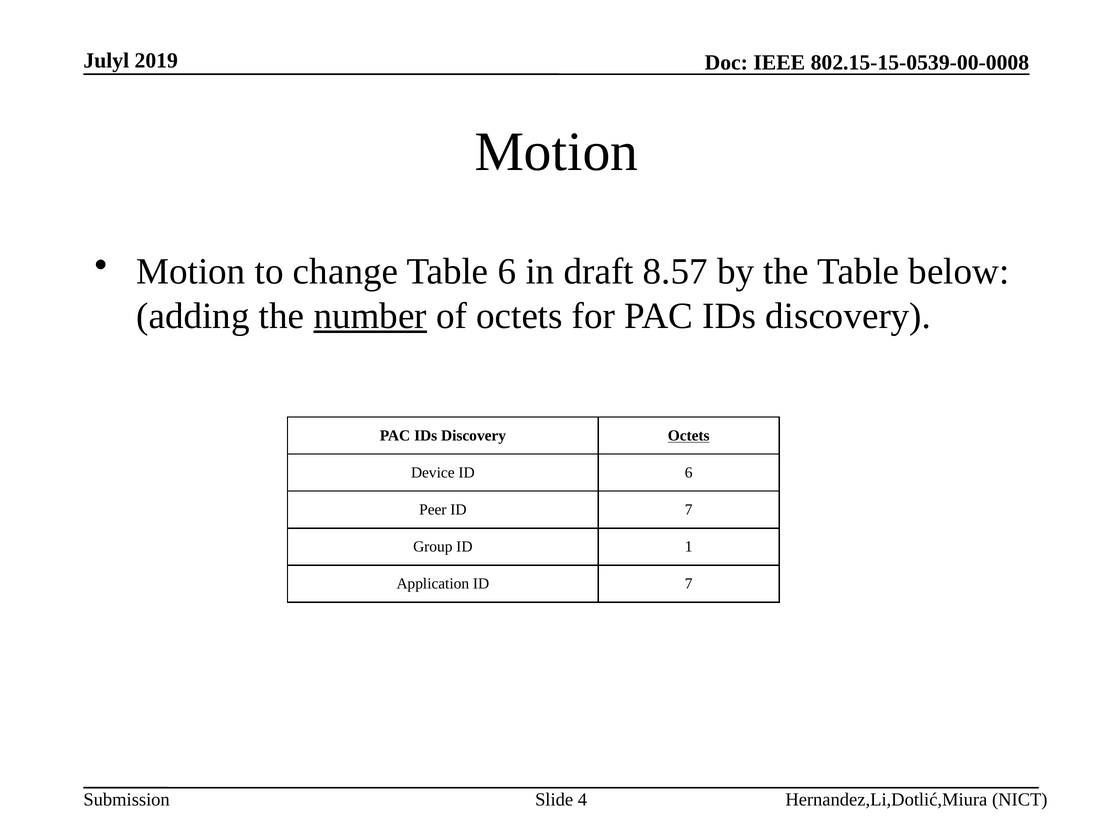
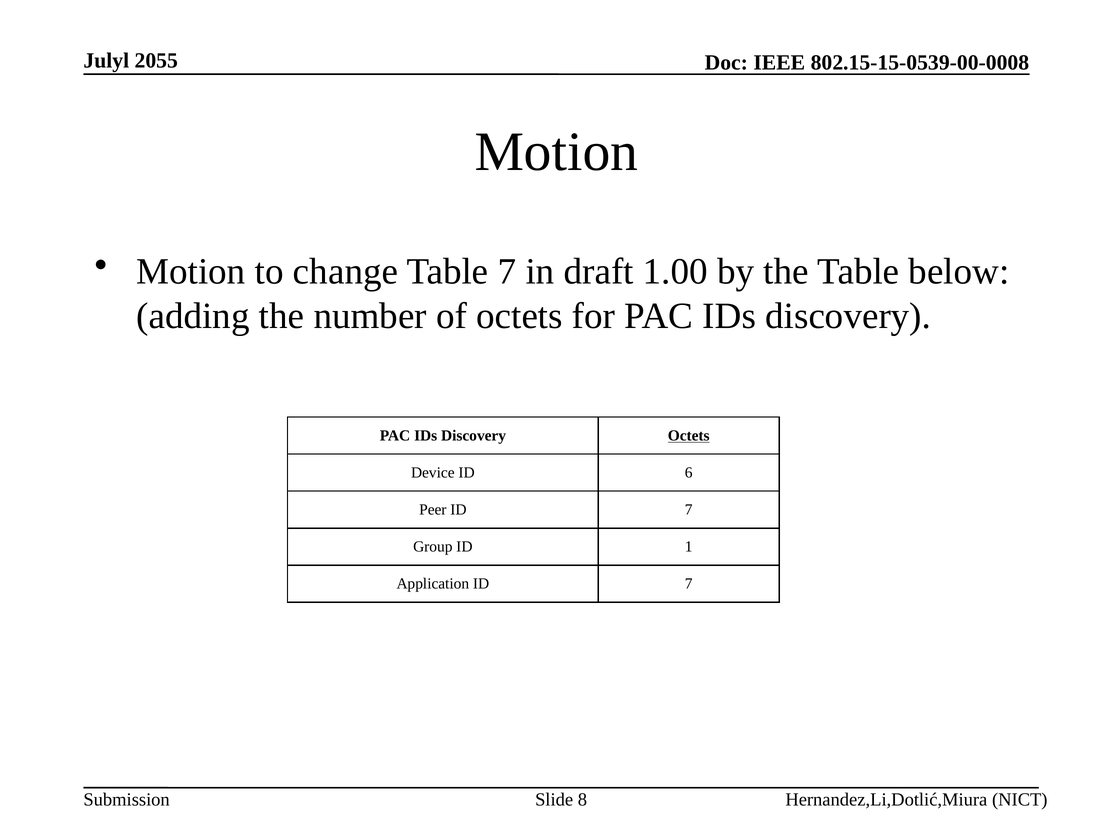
2019: 2019 -> 2055 (156, 61)
Table 6: 6 -> 7 (507, 272)
8.57: 8.57 -> 1.00 (675, 272)
number underline: present -> none (370, 316)
4: 4 -> 8 (582, 801)
